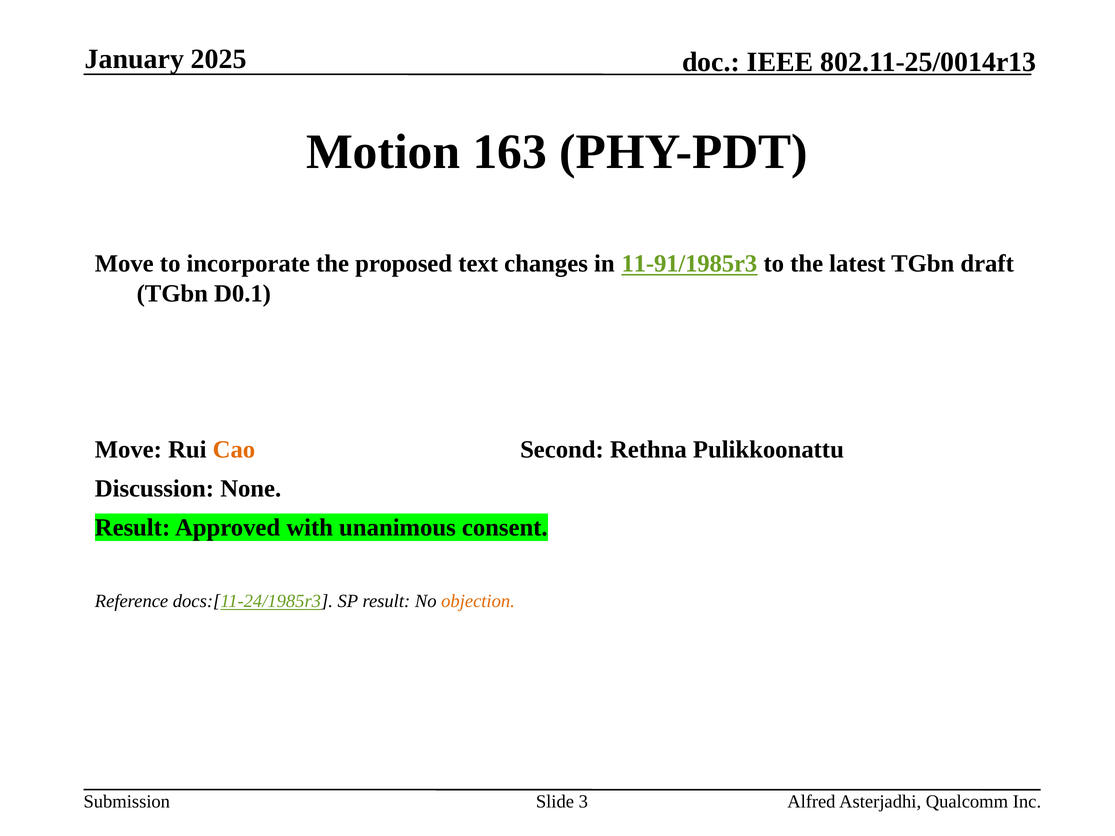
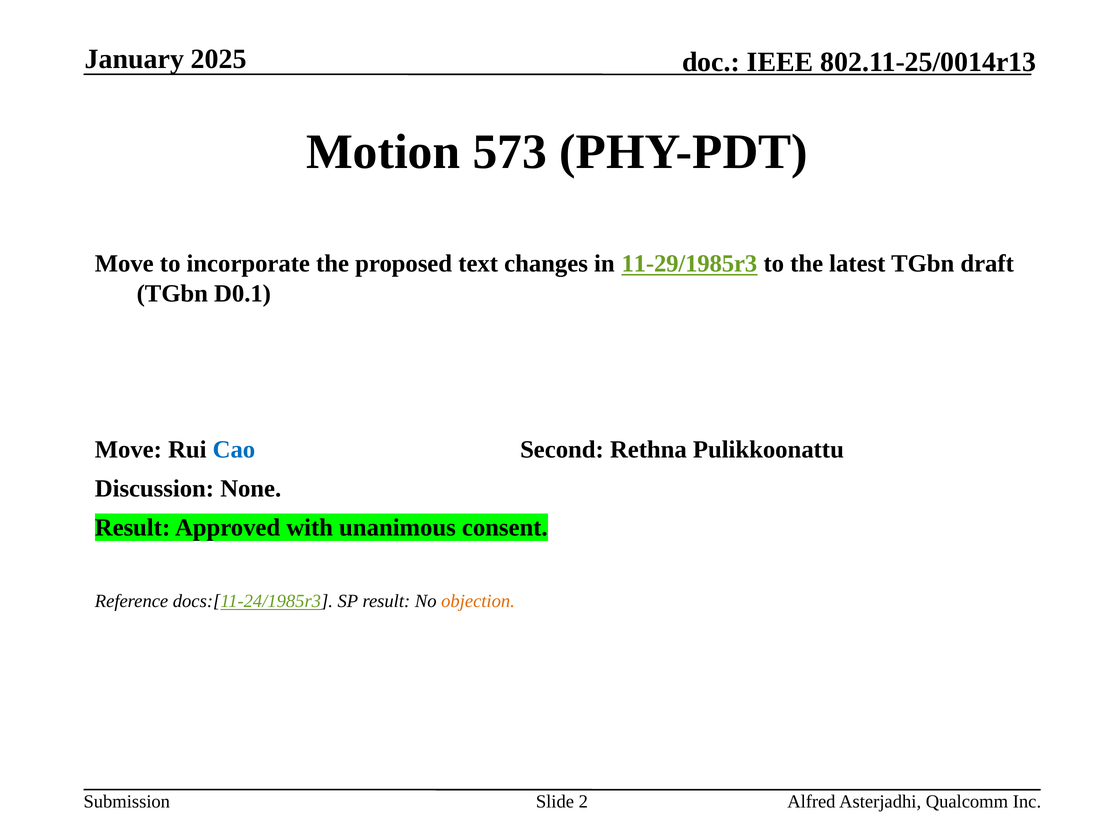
163: 163 -> 573 (510, 152)
11-91/1985r3: 11-91/1985r3 -> 11-29/1985r3 (689, 264)
Cao colour: orange -> blue (234, 450)
3: 3 -> 2 (583, 802)
